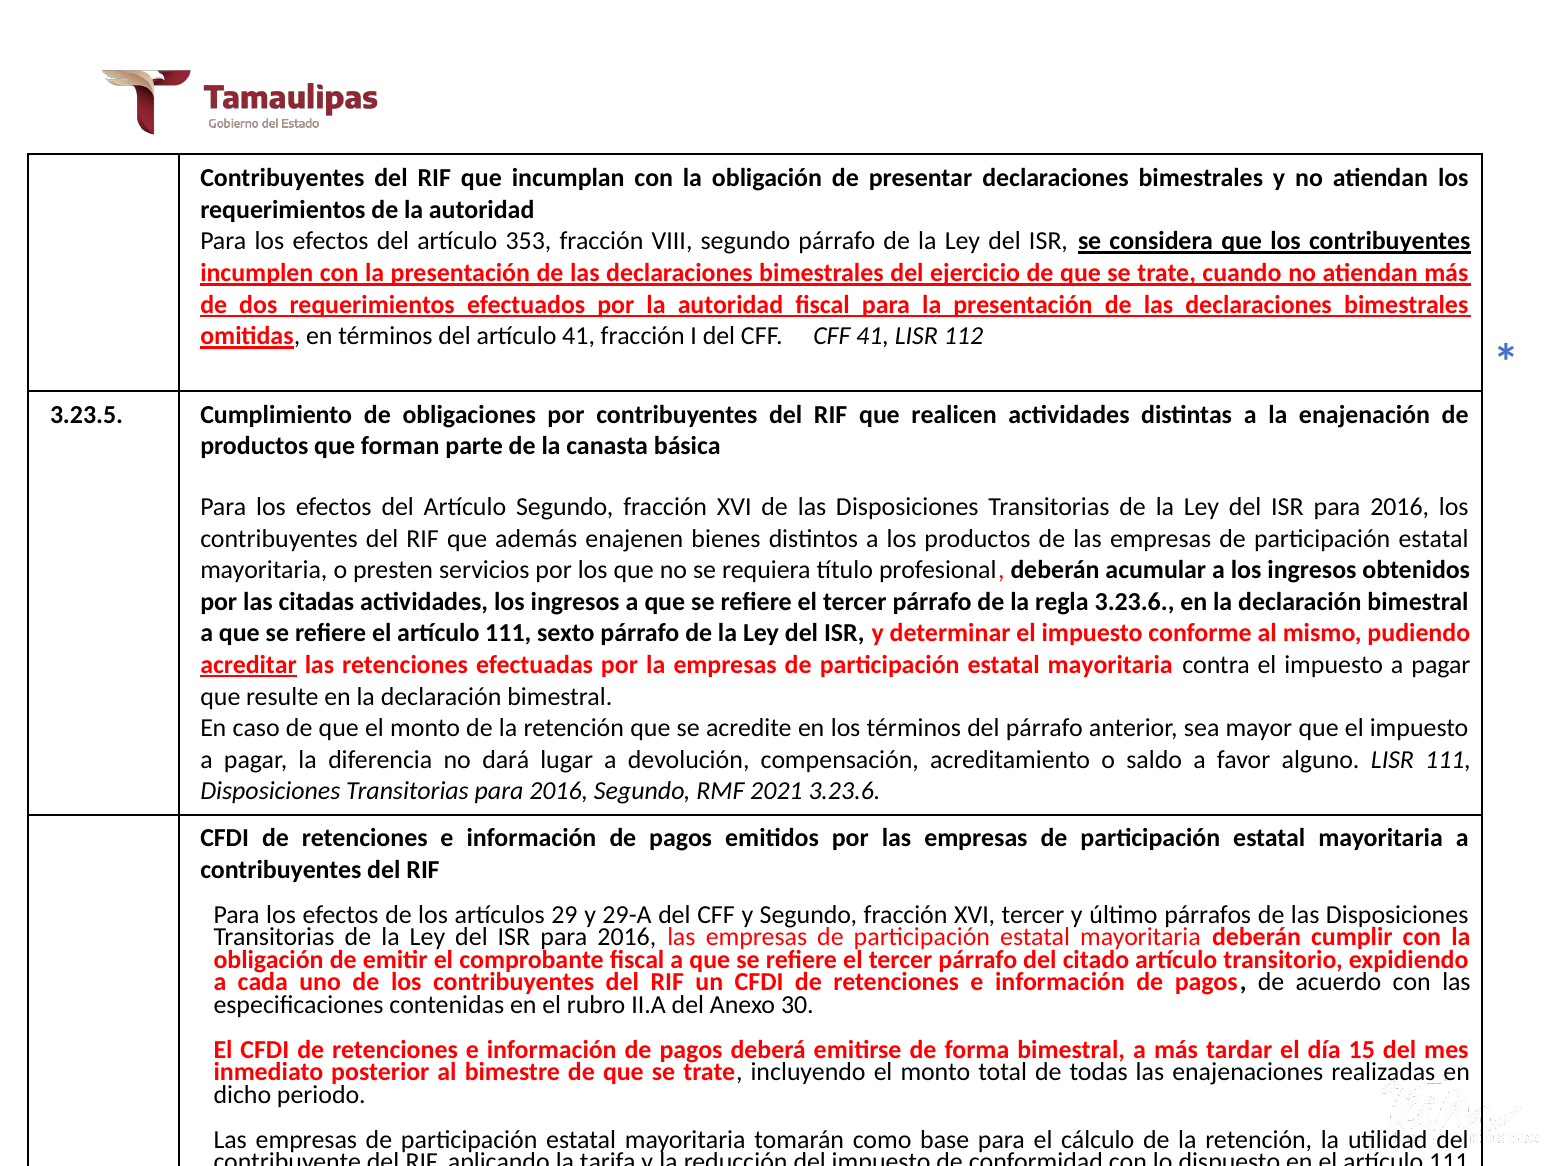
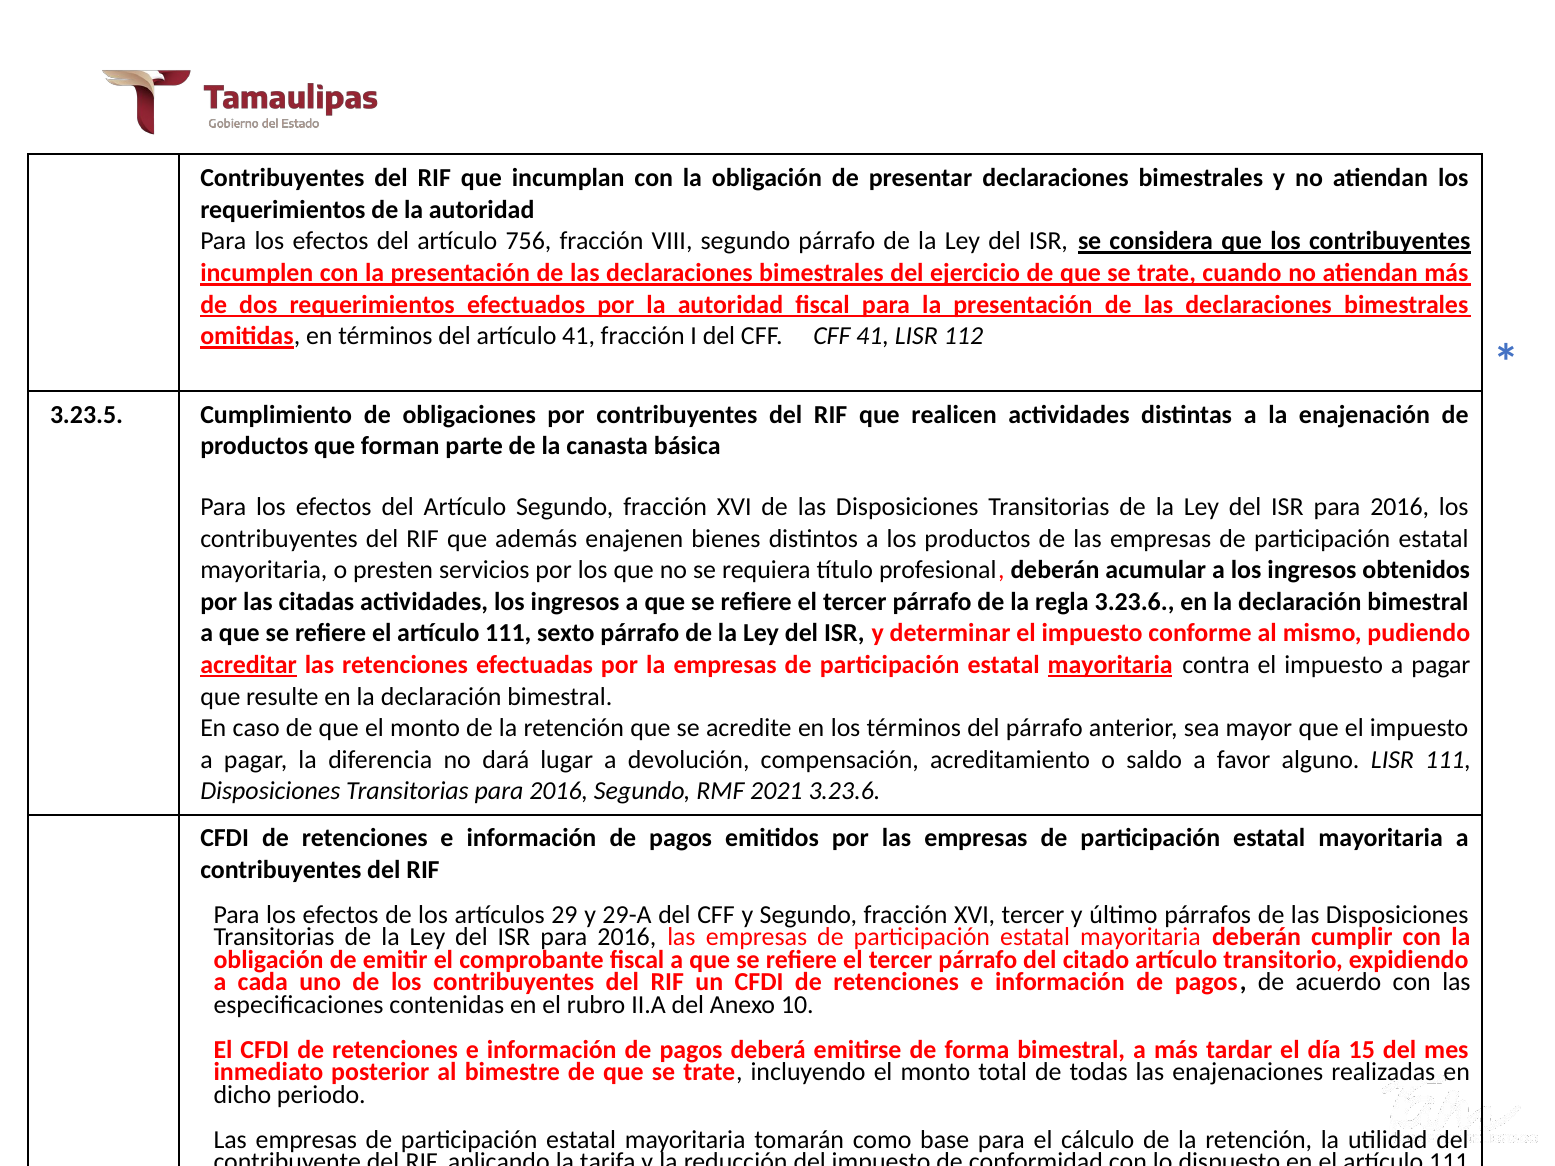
353: 353 -> 756 (528, 241)
mayoritaria underline: none -> present (1110, 665)
30: 30 -> 10 (797, 1005)
